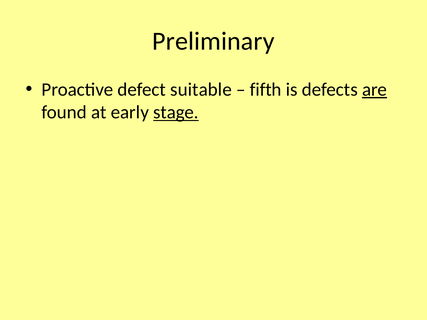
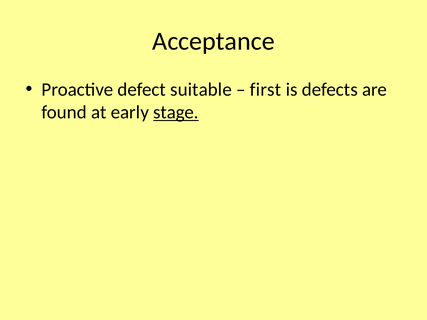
Preliminary: Preliminary -> Acceptance (213, 41)
fifth: fifth -> first (266, 90)
are underline: present -> none (375, 90)
